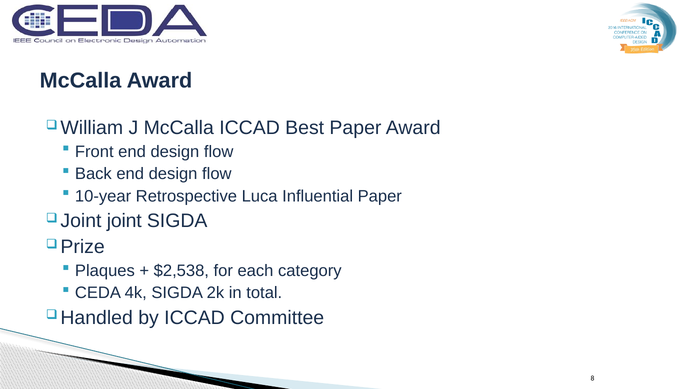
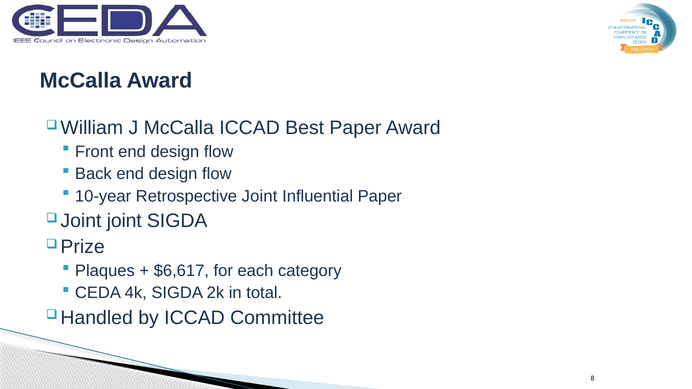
Retrospective Luca: Luca -> Joint (260, 196)
$2,538: $2,538 -> $6,617 (181, 271)
